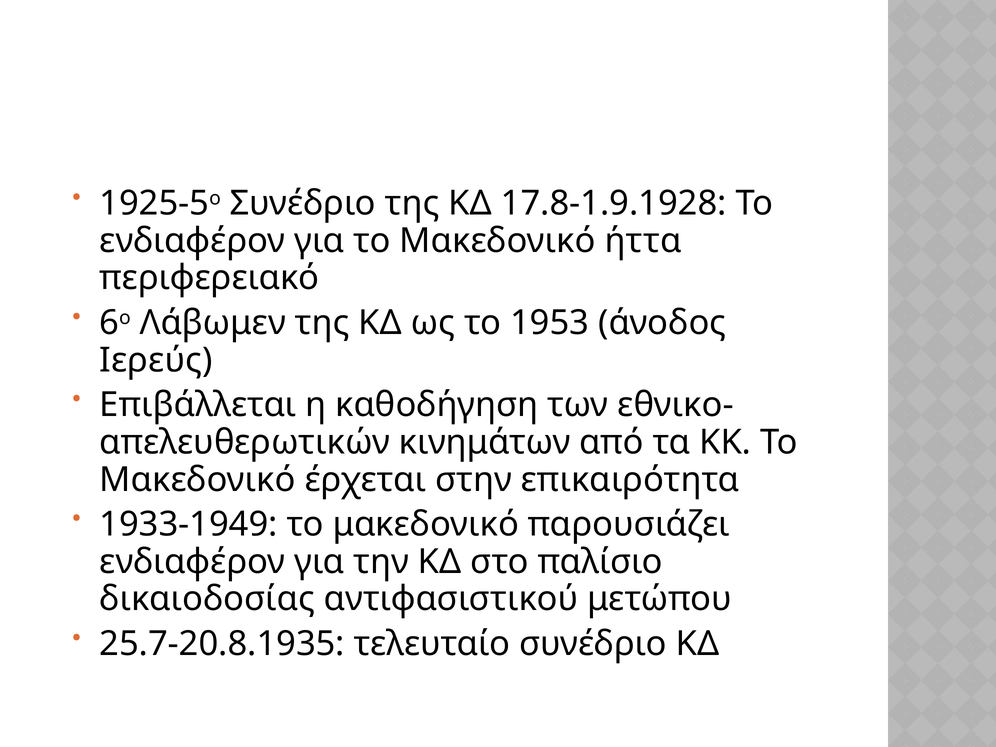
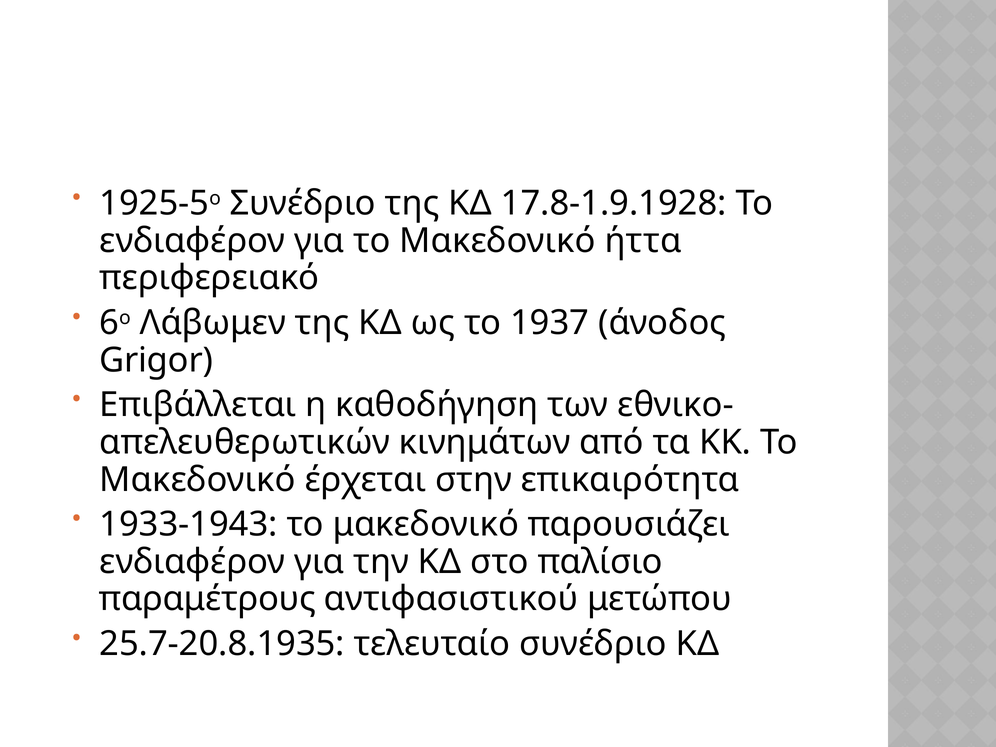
1953: 1953 -> 1937 (550, 323)
Ιερεύς: Ιερεύς -> Grigor (156, 360)
1933-1949: 1933-1949 -> 1933-1943 (189, 524)
δικαιοδοσίας: δικαιοδοσίας -> παραμέτρους (207, 599)
